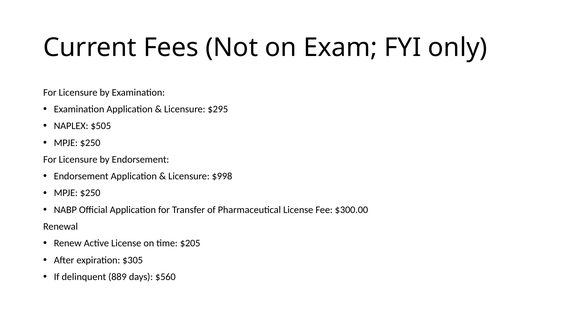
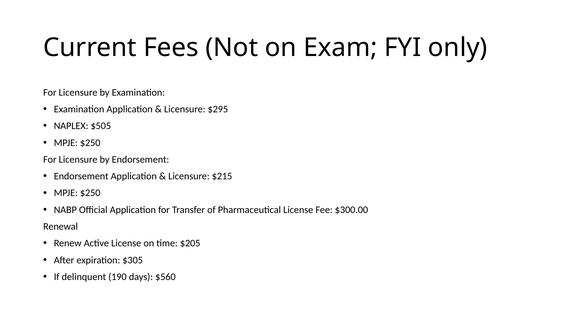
$998: $998 -> $215 (222, 176)
889: 889 -> 190 (117, 277)
